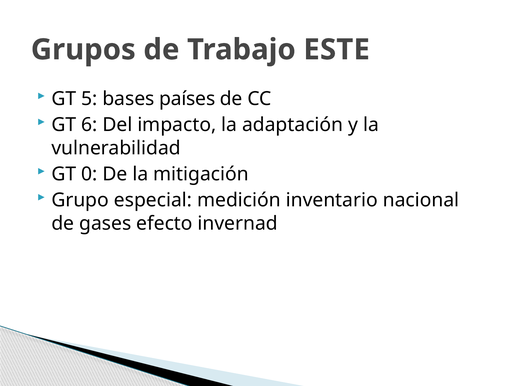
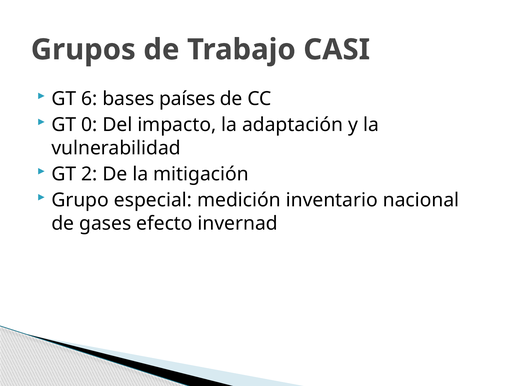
ESTE: ESTE -> CASI (337, 50)
5: 5 -> 6 (89, 99)
6: 6 -> 0 (89, 125)
0: 0 -> 2 (89, 174)
